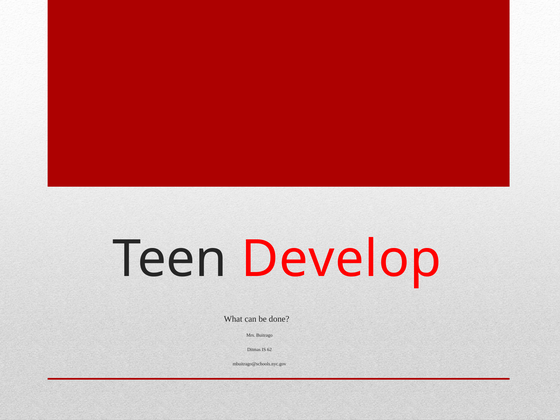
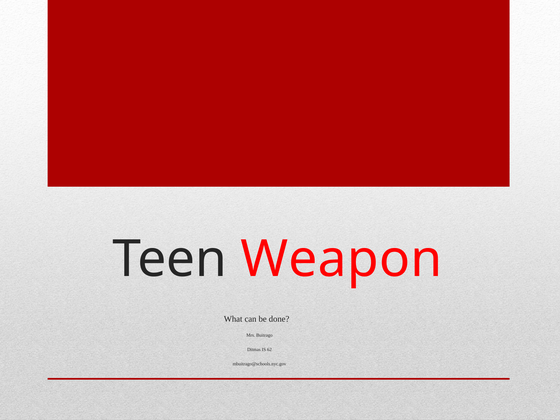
Develop: Develop -> Weapon (341, 259)
